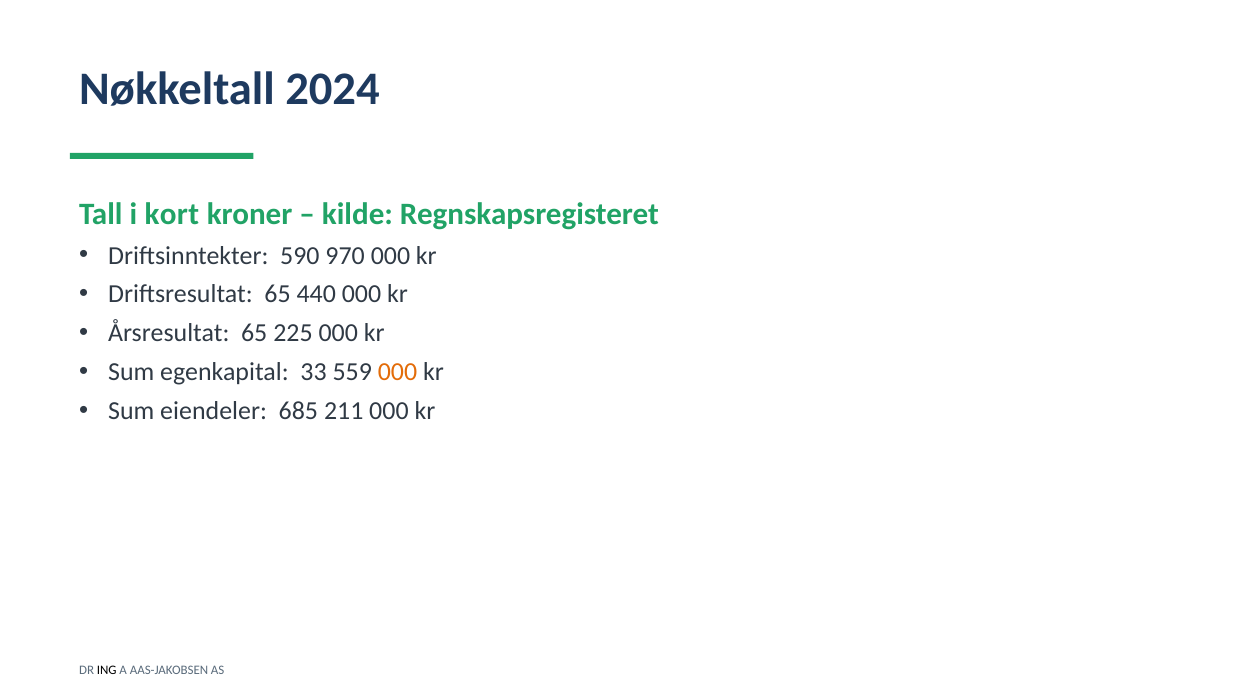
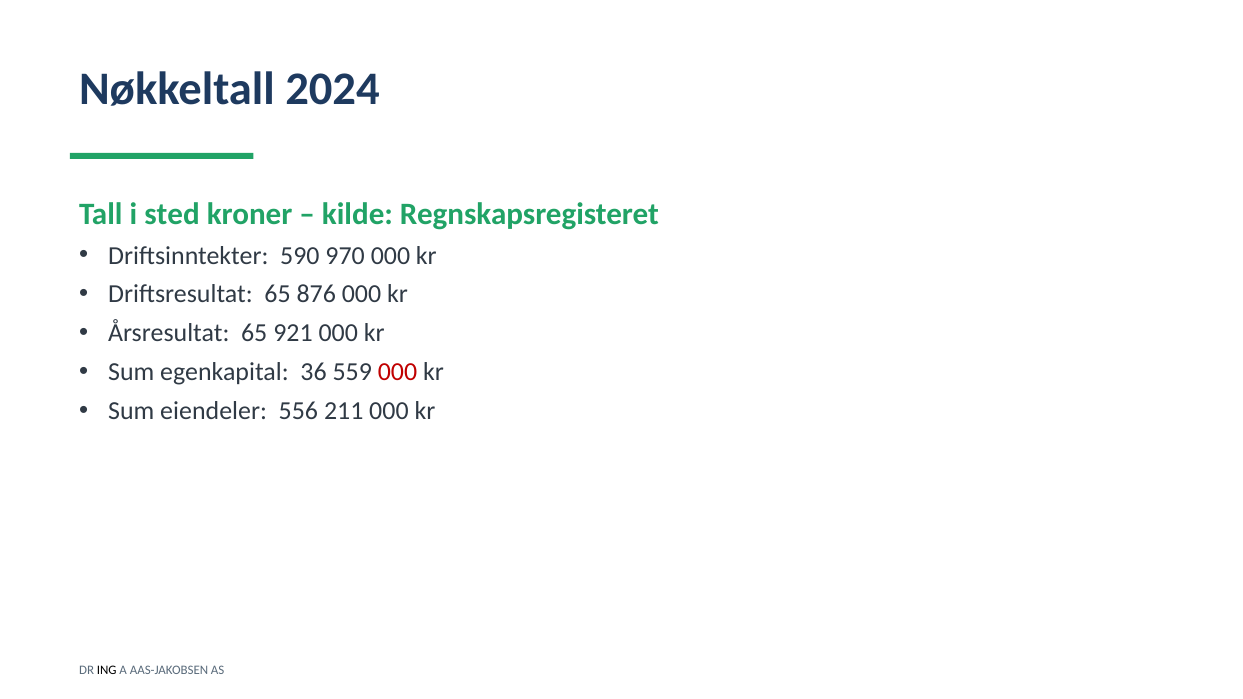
kort: kort -> sted (172, 214)
440: 440 -> 876 (316, 294)
225: 225 -> 921 (293, 333)
33: 33 -> 36 (314, 372)
000 colour: orange -> red (398, 372)
685: 685 -> 556 (298, 411)
